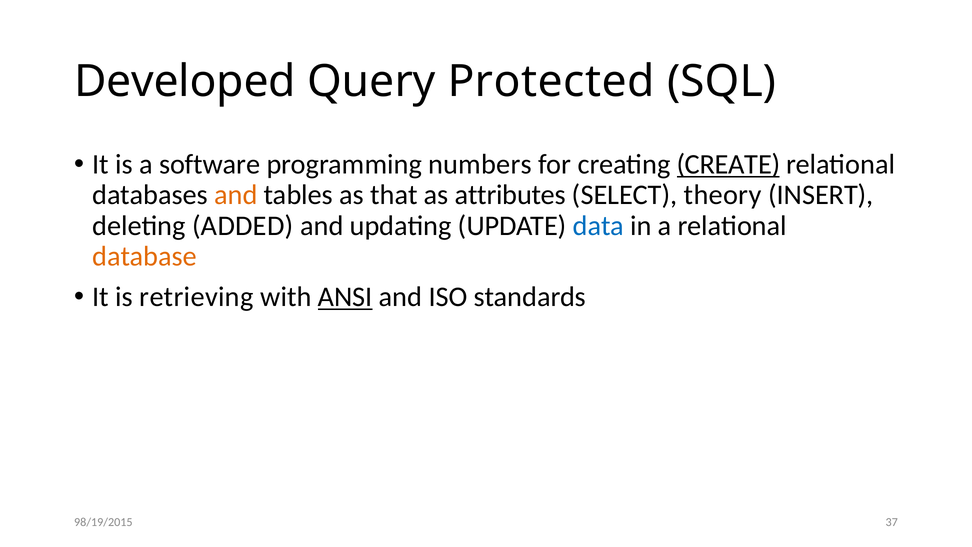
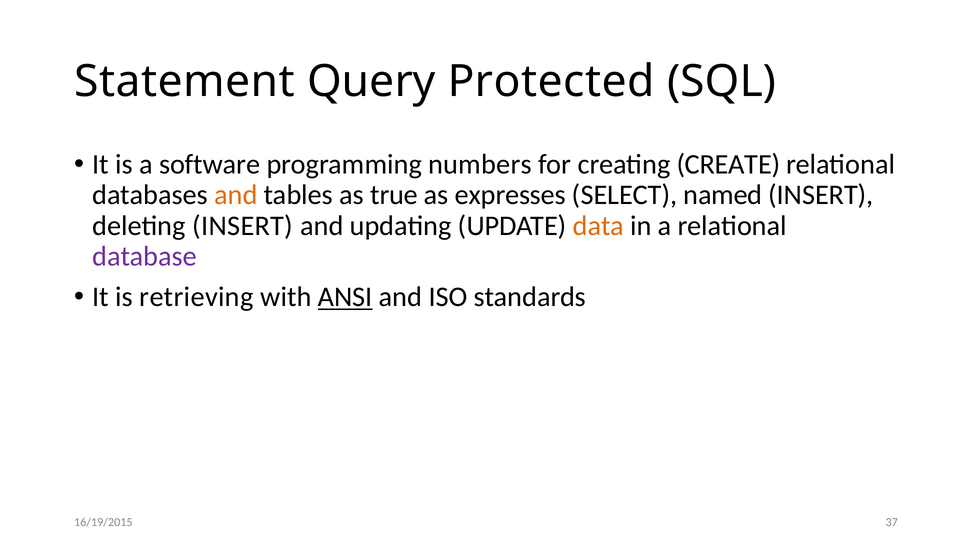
Developed: Developed -> Statement (185, 82)
CREATE underline: present -> none (728, 164)
that: that -> true (394, 195)
attributes: attributes -> expresses (510, 195)
theory: theory -> named (723, 195)
deleting ADDED: ADDED -> INSERT (243, 226)
data colour: blue -> orange (599, 226)
database colour: orange -> purple (145, 256)
98/19/2015: 98/19/2015 -> 16/19/2015 (103, 522)
